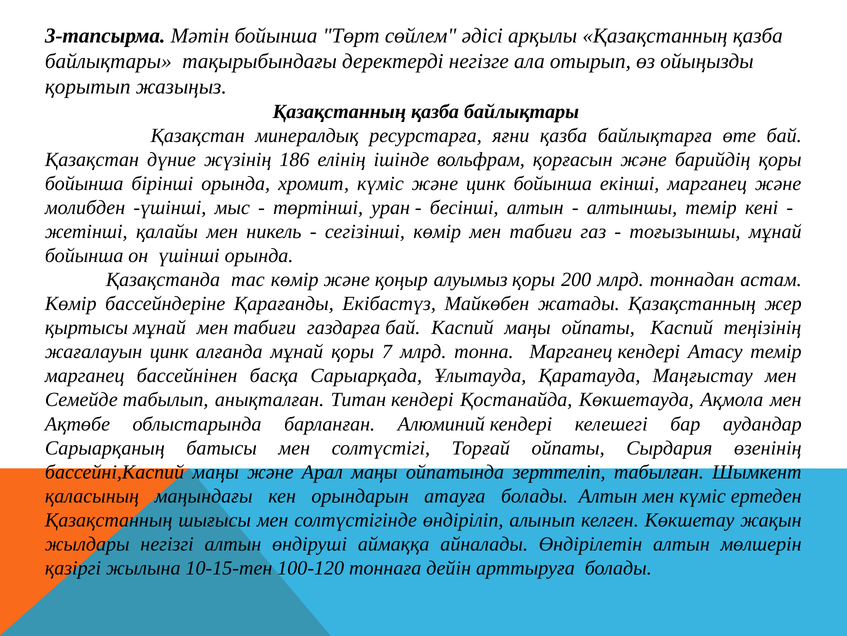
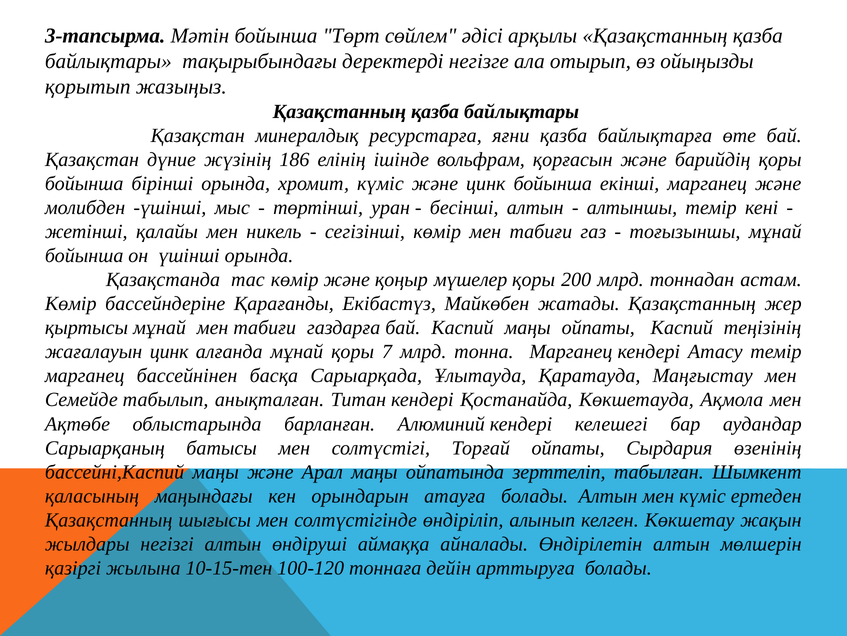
алуымыз: алуымыз -> мүшелер (471, 279)
